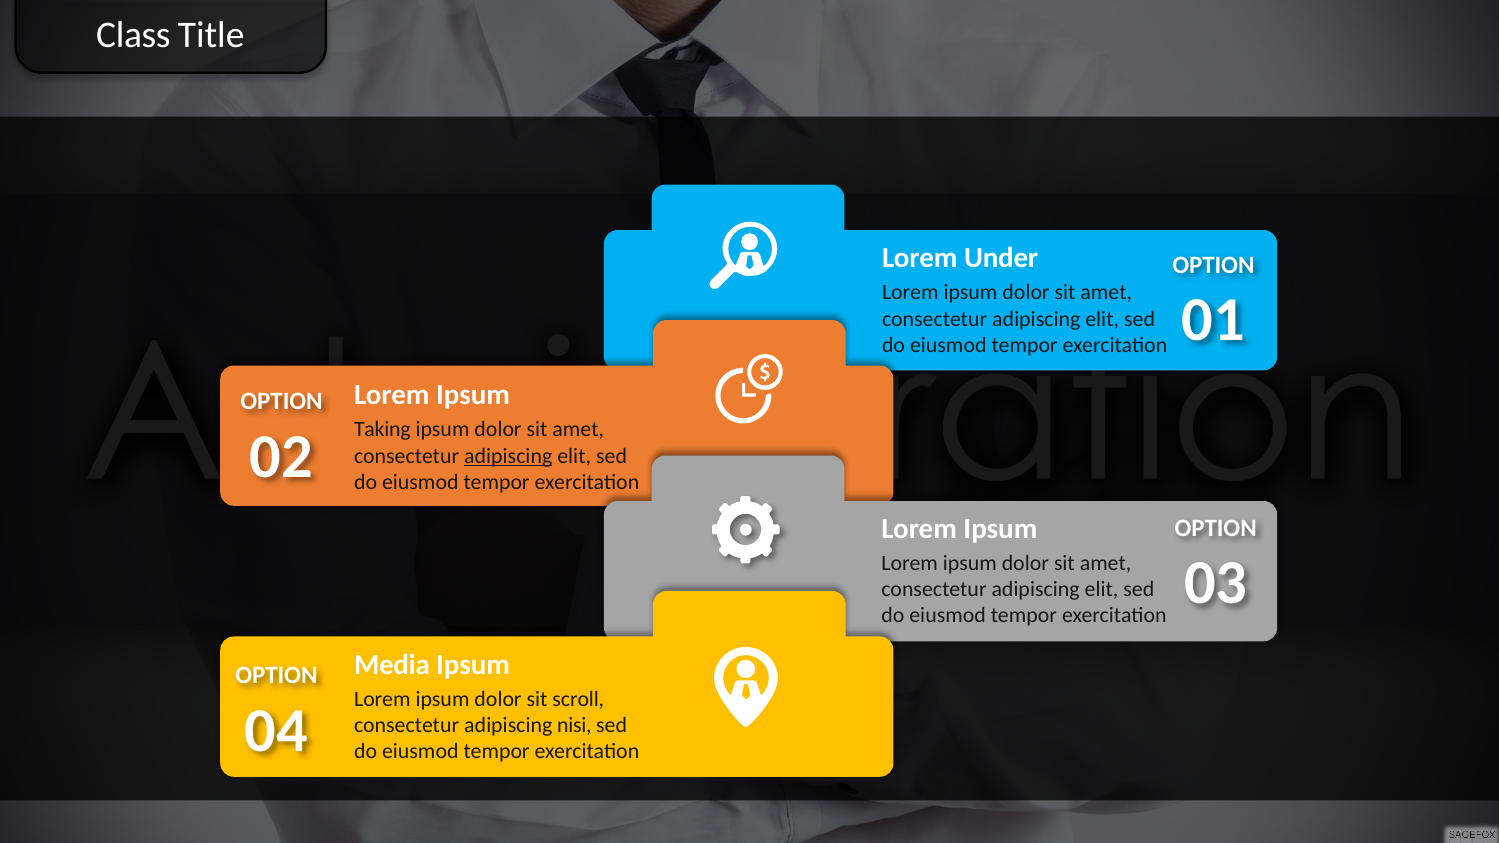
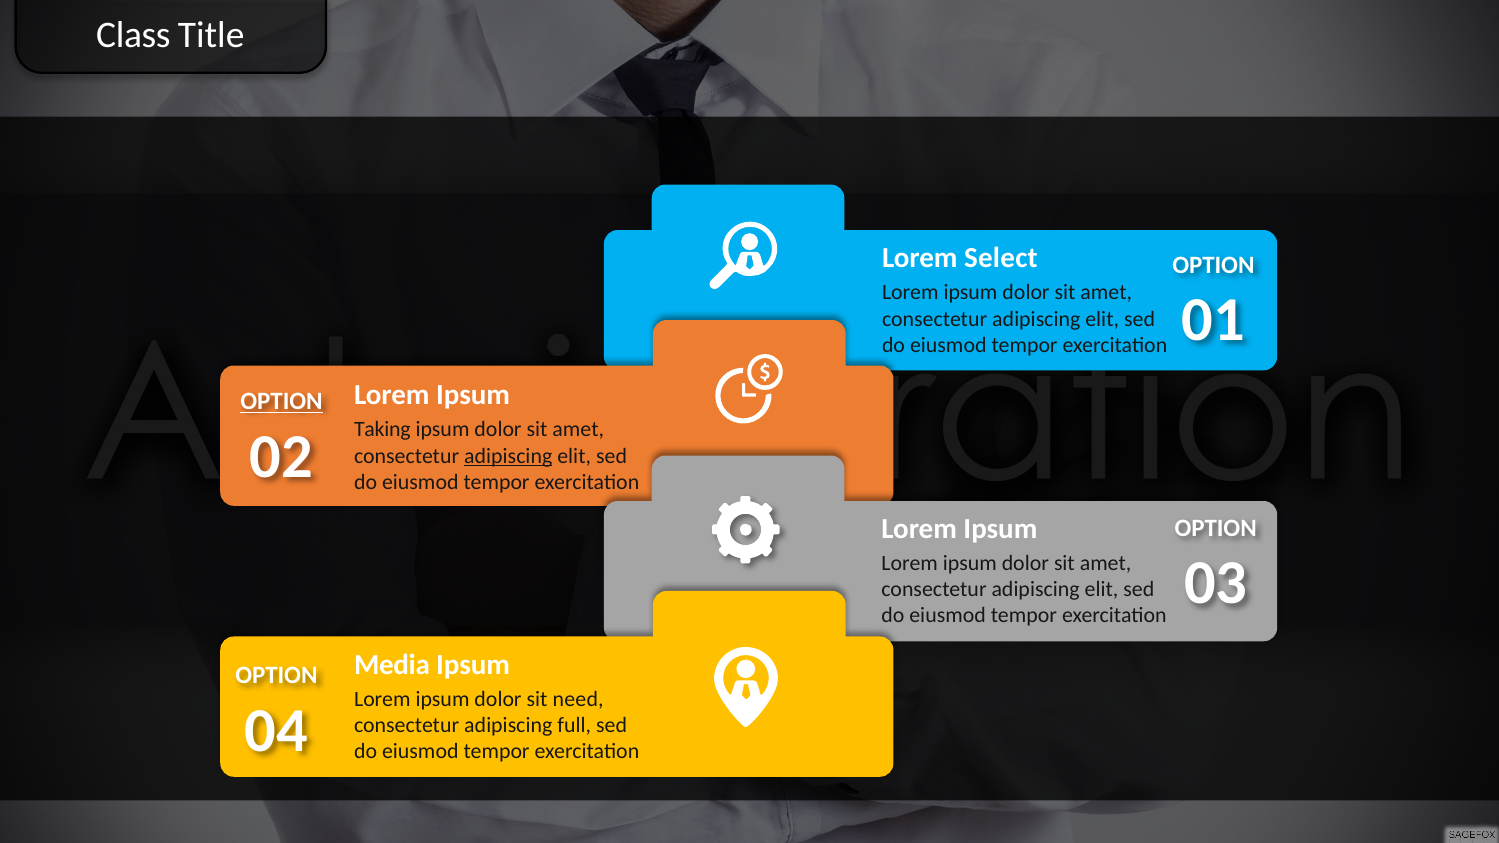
Under: Under -> Select (1001, 258)
OPTION underline: none -> present (282, 402)
scroll: scroll -> need (578, 699)
nisi: nisi -> full (574, 725)
